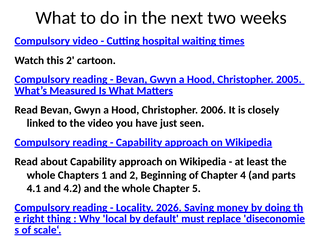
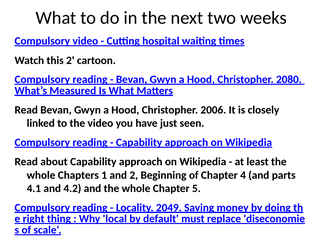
2005: 2005 -> 2080 (289, 80)
2026: 2026 -> 2049 (169, 208)
